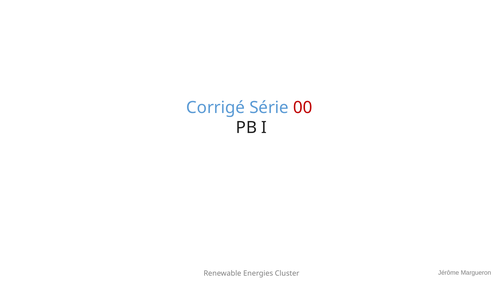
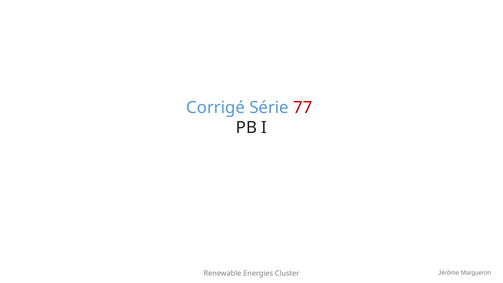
00: 00 -> 77 (303, 108)
